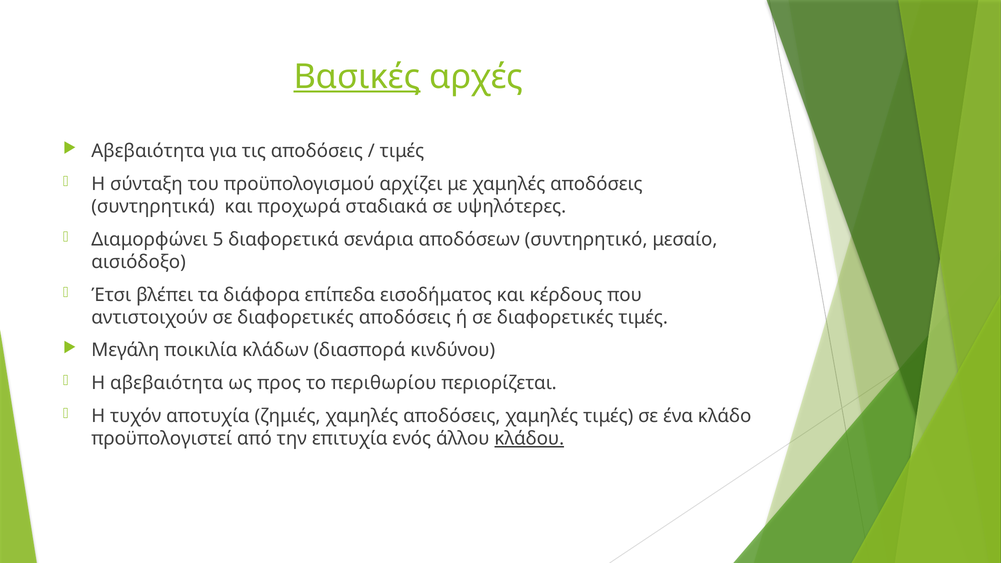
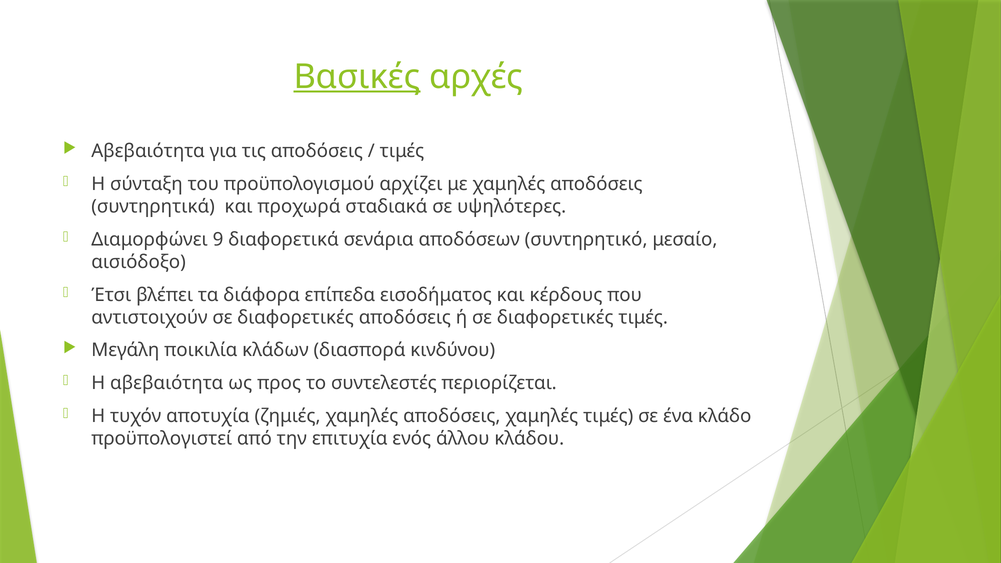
5: 5 -> 9 (218, 239)
περιθωρίου: περιθωρίου -> συντελεστές (384, 383)
κλάδου underline: present -> none (529, 439)
